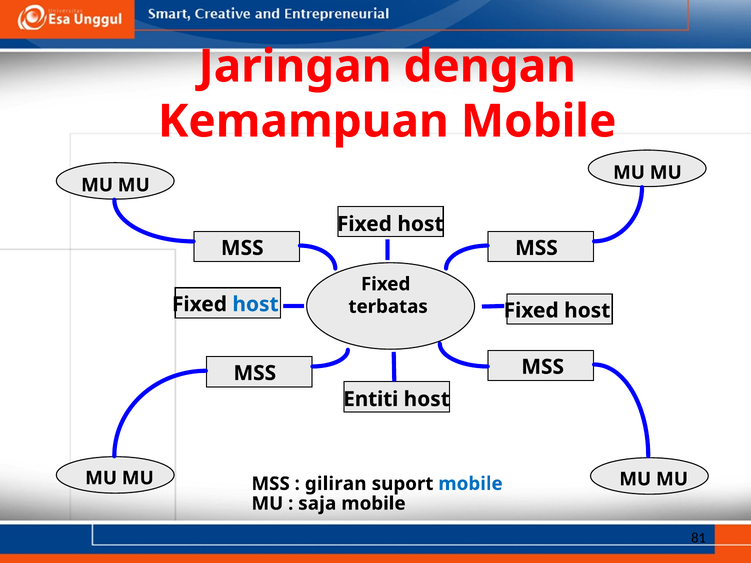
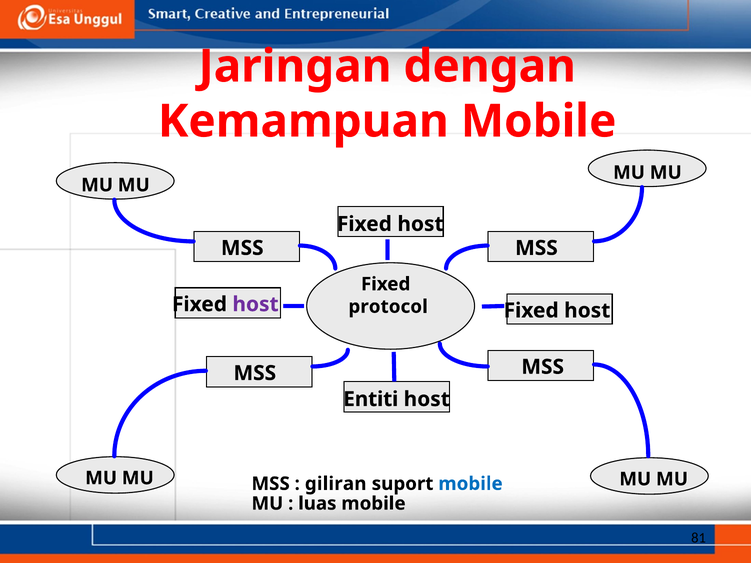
host colour: blue -> purple (256, 304)
terbatas: terbatas -> protocol (388, 307)
saja: saja -> luas (317, 504)
